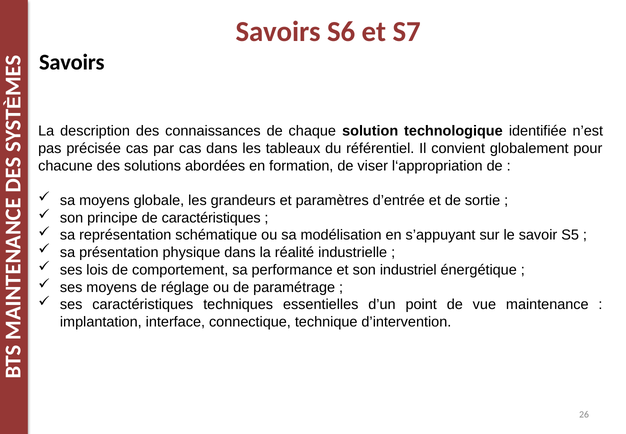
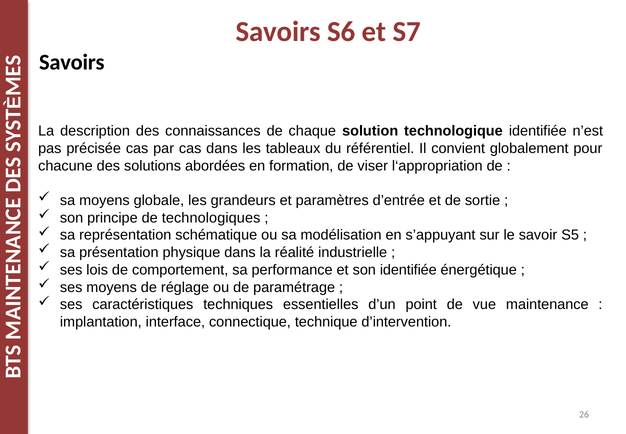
de caractéristiques: caractéristiques -> technologiques (211, 218)
son industriel: industriel -> identifiée (408, 270)
